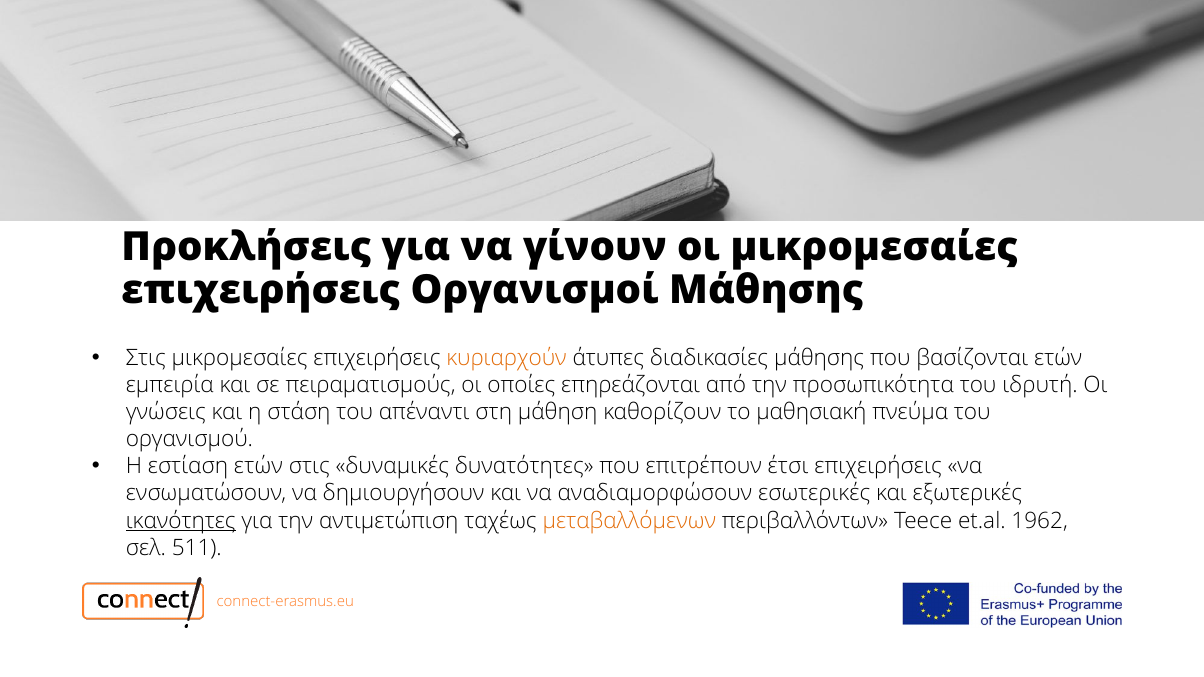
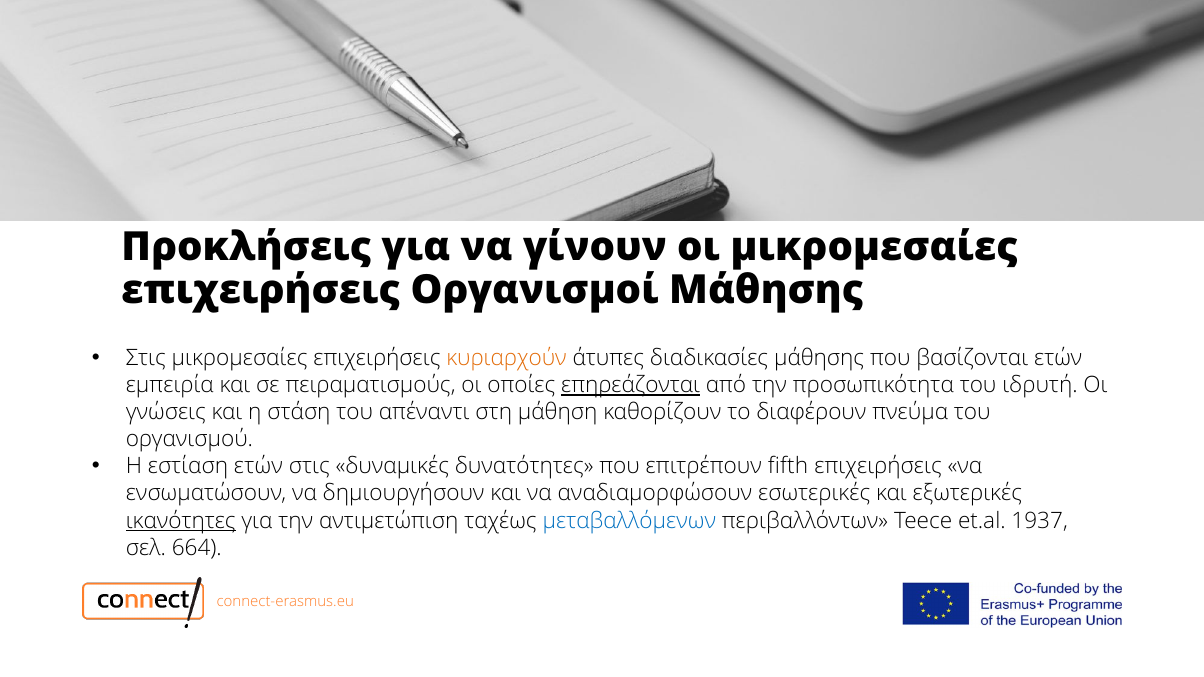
επηρεάζονται underline: none -> present (631, 385)
μαθησιακή: μαθησιακή -> διαφέρουν (811, 412)
έτσι: έτσι -> fifth (788, 467)
μεταβαλλόμενων colour: orange -> blue (629, 521)
1962: 1962 -> 1937 (1040, 521)
511: 511 -> 664 (197, 548)
